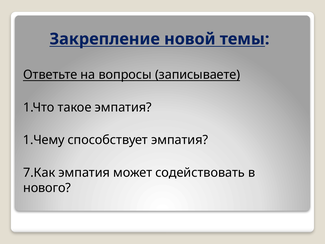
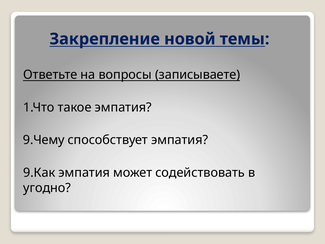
1.Чему: 1.Чему -> 9.Чему (44, 140)
7.Как: 7.Как -> 9.Как (39, 173)
нового: нового -> угодно (47, 188)
